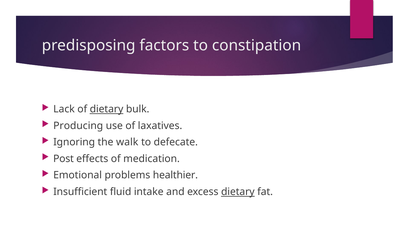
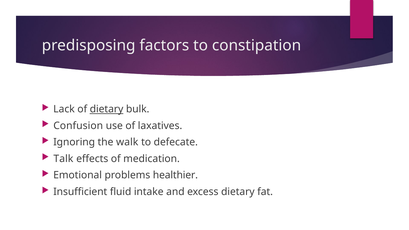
Producing: Producing -> Confusion (78, 126)
Post: Post -> Talk (63, 159)
dietary underline: present -> none (238, 192)
